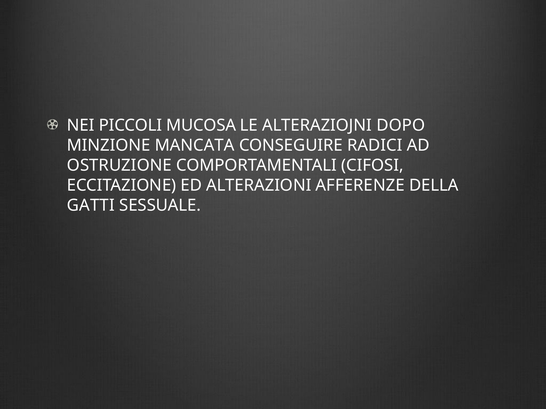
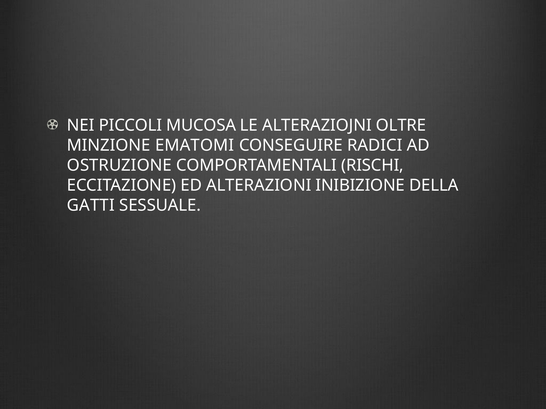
DOPO: DOPO -> OLTRE (401, 126)
MANCATA: MANCATA -> EMATOMI (195, 146)
CIFOSI: CIFOSI -> RISCHI (372, 166)
AFFERENZE: AFFERENZE -> INIBIZIONE (360, 186)
